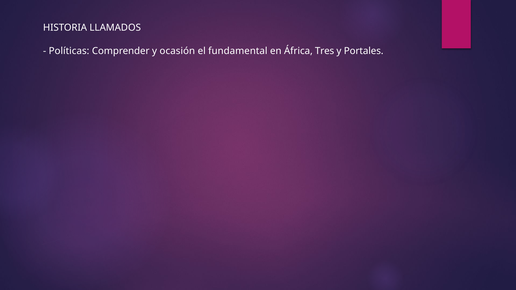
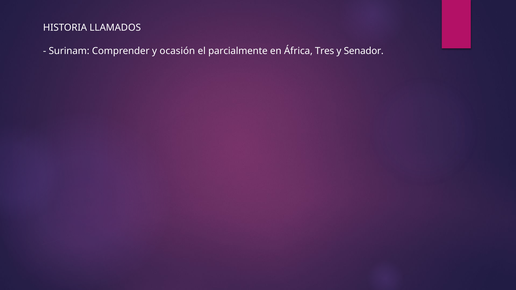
Políticas: Políticas -> Surinam (69, 51)
fundamental: fundamental -> parcialmente (238, 51)
Portales: Portales -> Senador (364, 51)
